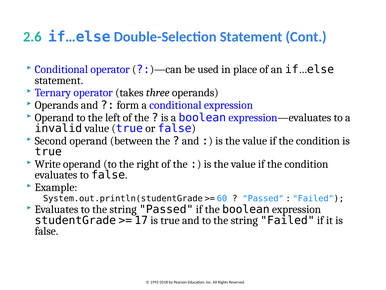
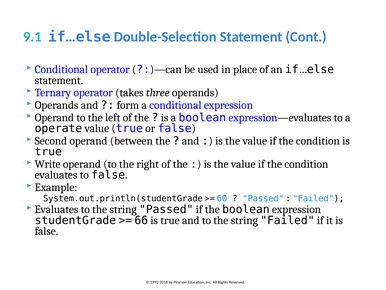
2.6: 2.6 -> 9.1 (32, 37)
invalid: invalid -> operate (58, 128)
17: 17 -> 66 (141, 220)
